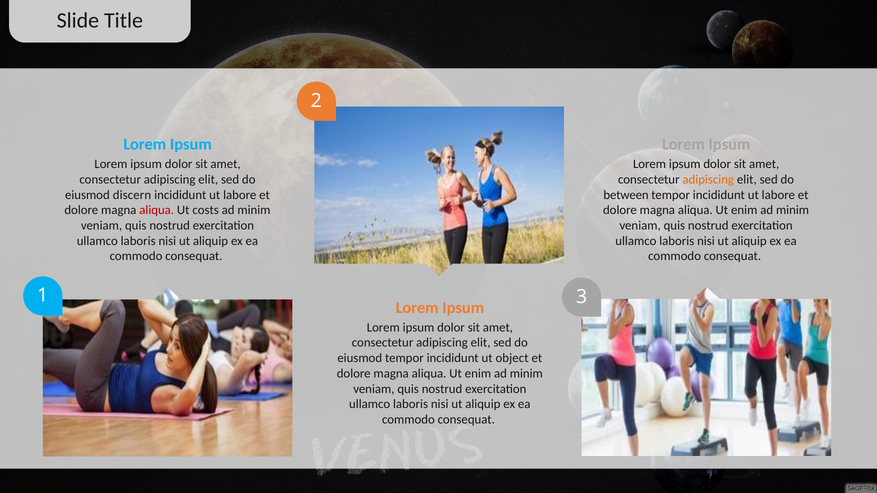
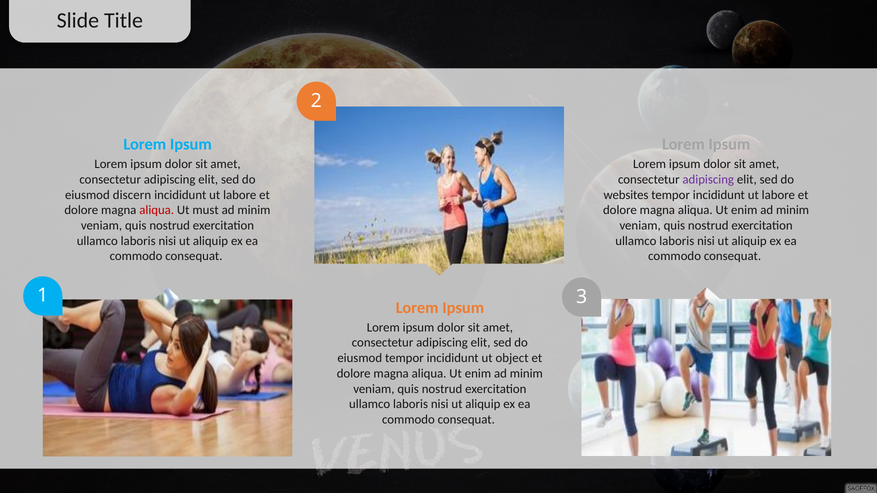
adipiscing colour: orange -> purple (708, 180)
between: between -> websites (626, 195)
costs: costs -> must (206, 210)
